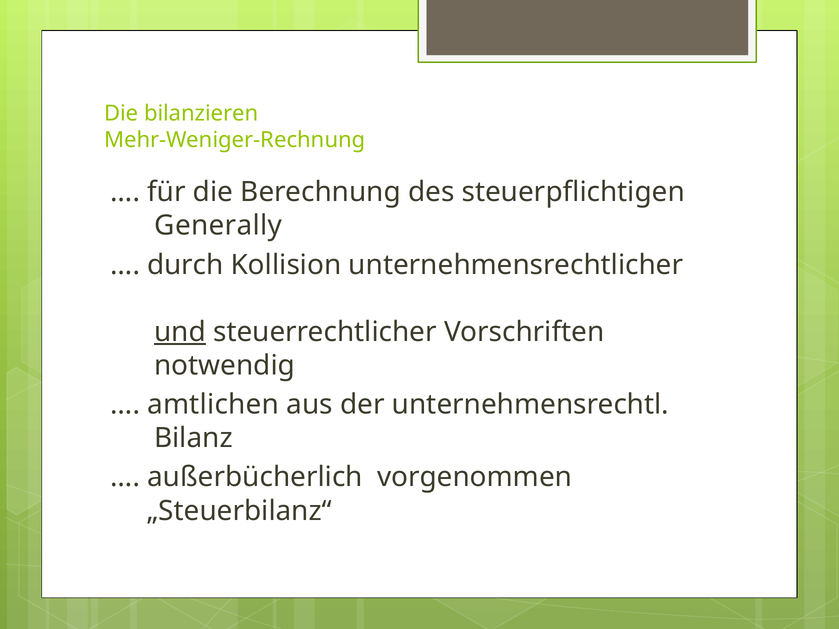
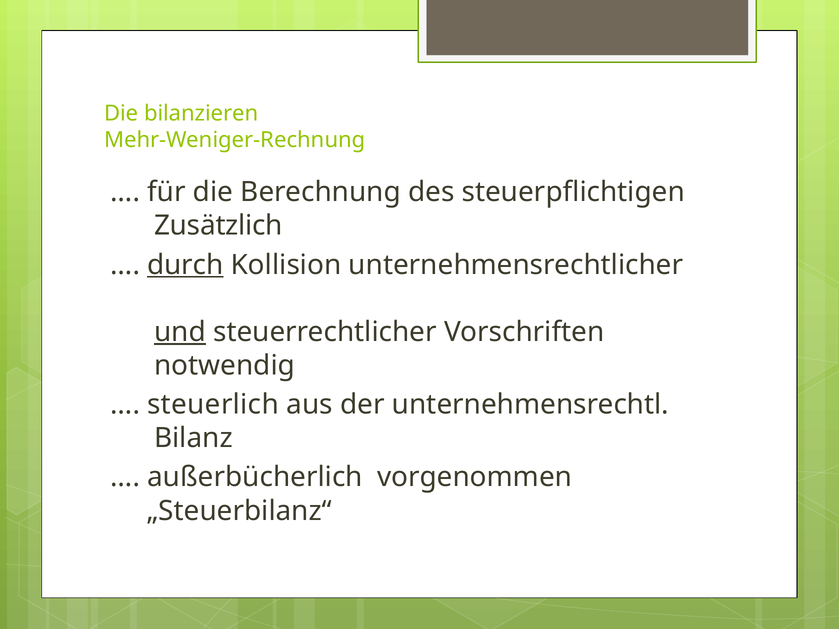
Generally: Generally -> Zusätzlich (218, 226)
durch underline: none -> present (185, 265)
amtlichen: amtlichen -> steuerlich (213, 405)
